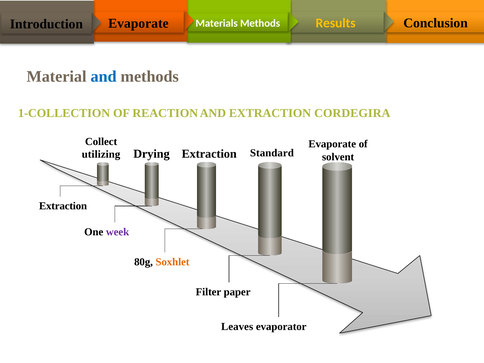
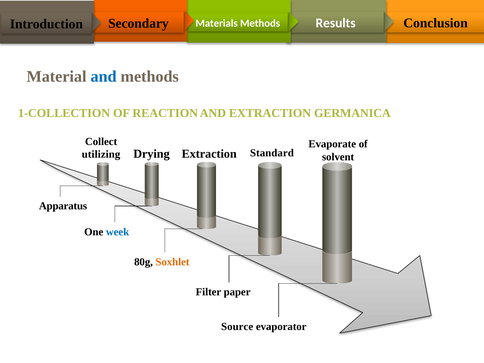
Evaporate: Evaporate -> Secondary (138, 23)
Results colour: yellow -> white (336, 23)
CORDEGIRA: CORDEGIRA -> GERMANICA (352, 113)
Extraction: Extraction -> Apparatus (63, 206)
week colour: purple -> blue (118, 232)
Leaves: Leaves -> Source (237, 327)
